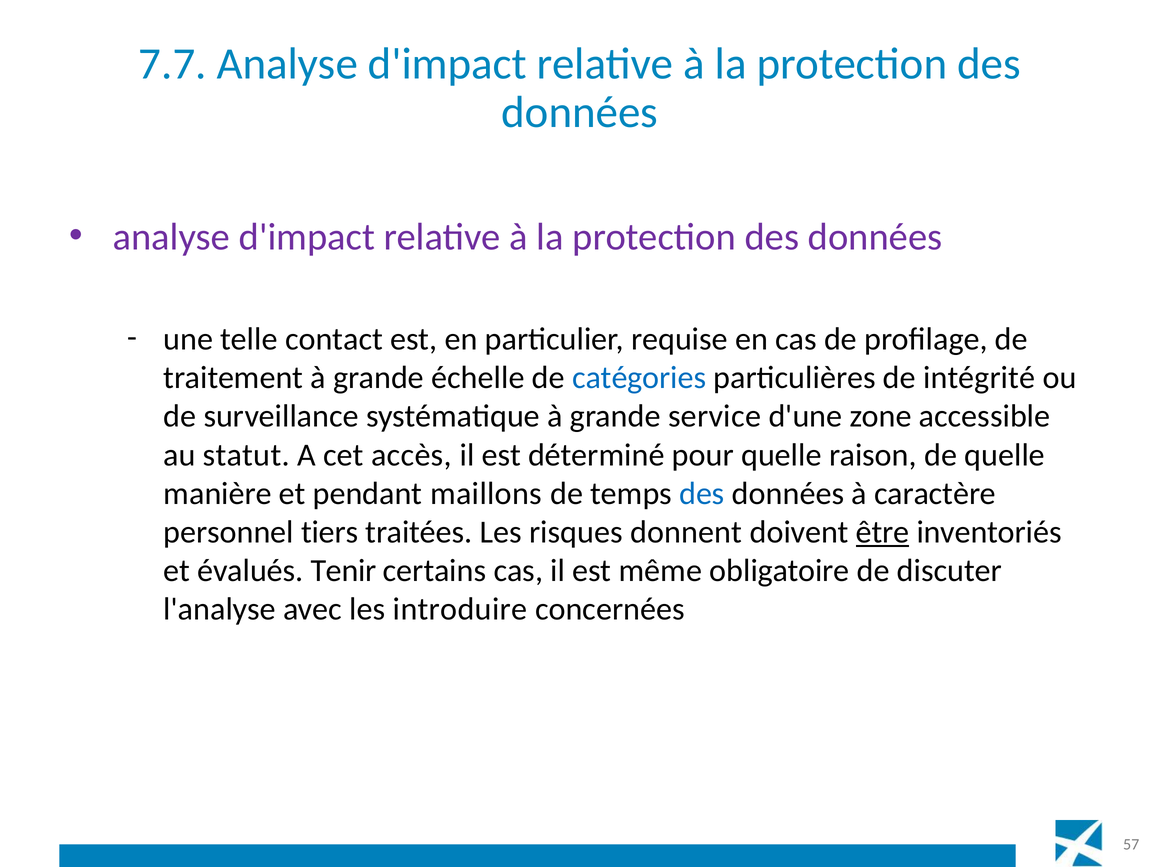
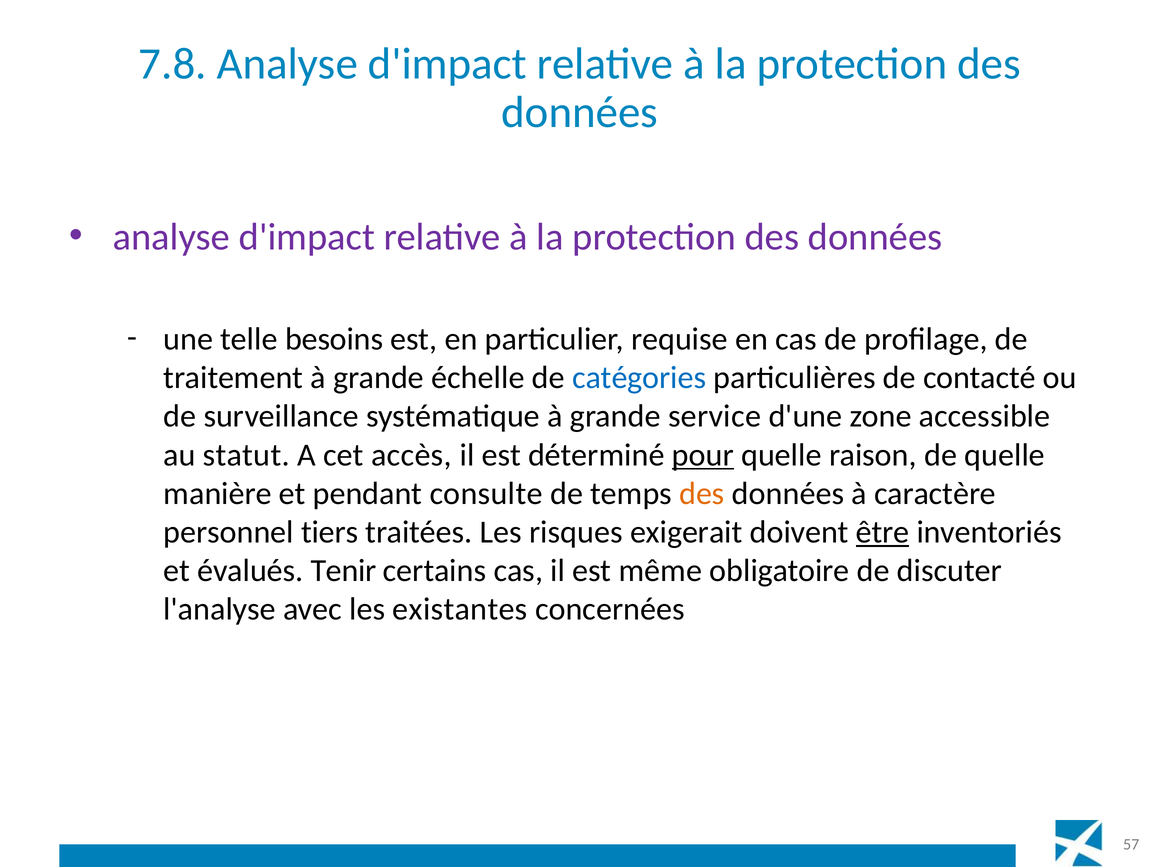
7.7: 7.7 -> 7.8 (173, 64)
contact: contact -> besoins (334, 339)
intégrité: intégrité -> contacté (979, 378)
pour underline: none -> present (703, 455)
maillons: maillons -> consulte (486, 494)
des colour: blue -> orange (702, 494)
donnent: donnent -> exigerait (686, 533)
introduire: introduire -> existantes (460, 610)
